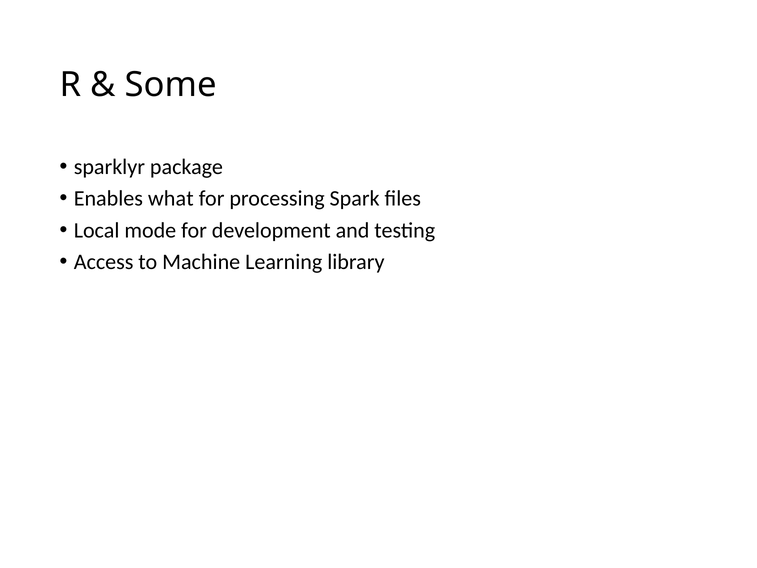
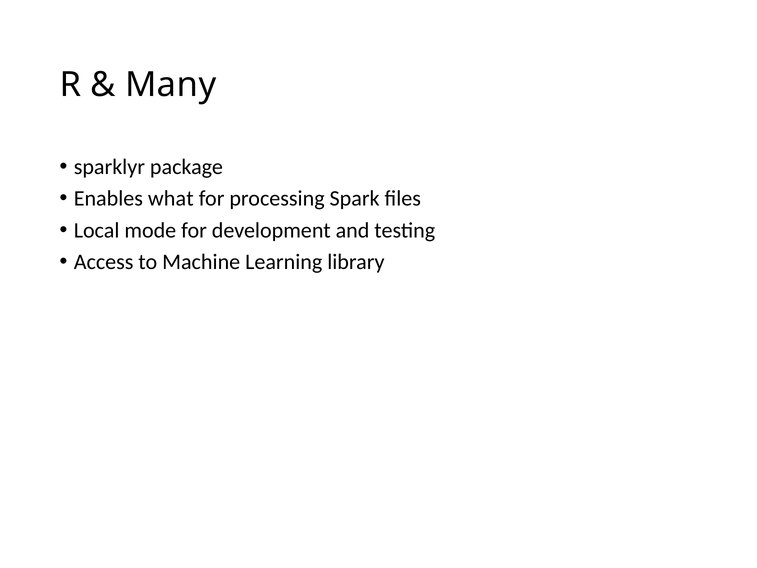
Some: Some -> Many (171, 85)
